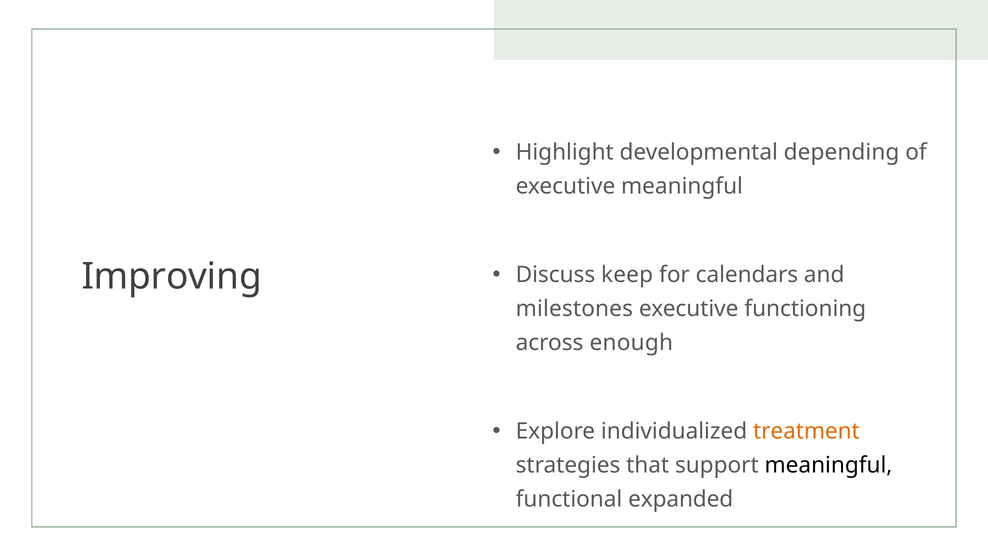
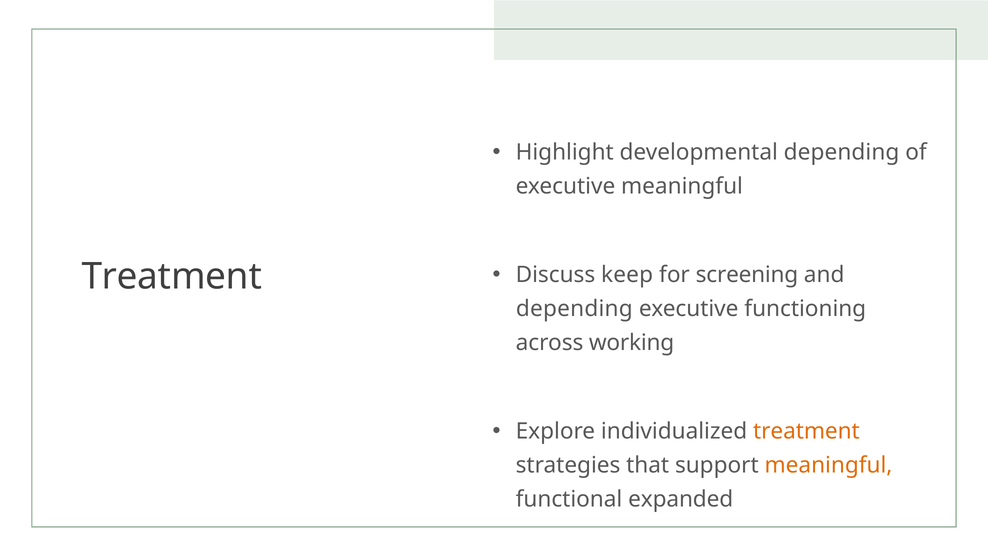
calendars: calendars -> screening (747, 275)
Improving: Improving -> Treatment (172, 276)
milestones: milestones -> depending (574, 309)
enough: enough -> working (632, 343)
meaningful colour: black -> orange (828, 465)
